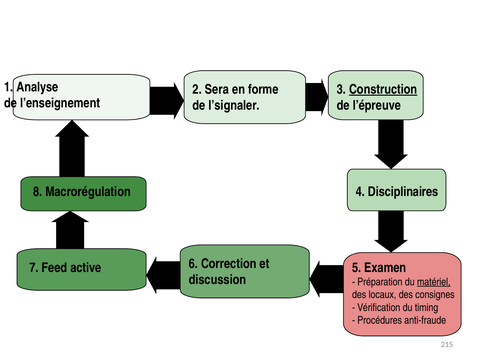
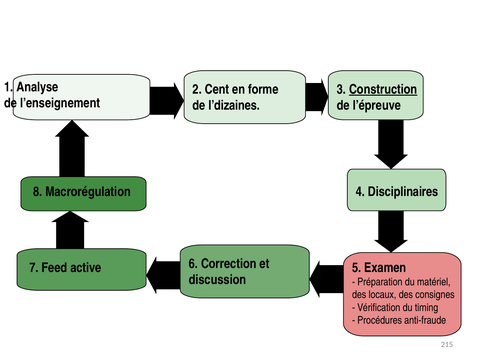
Sera: Sera -> Cent (217, 90)
l’signaler: l’signaler -> l’dizaines (234, 106)
matériel underline: present -> none (434, 282)
